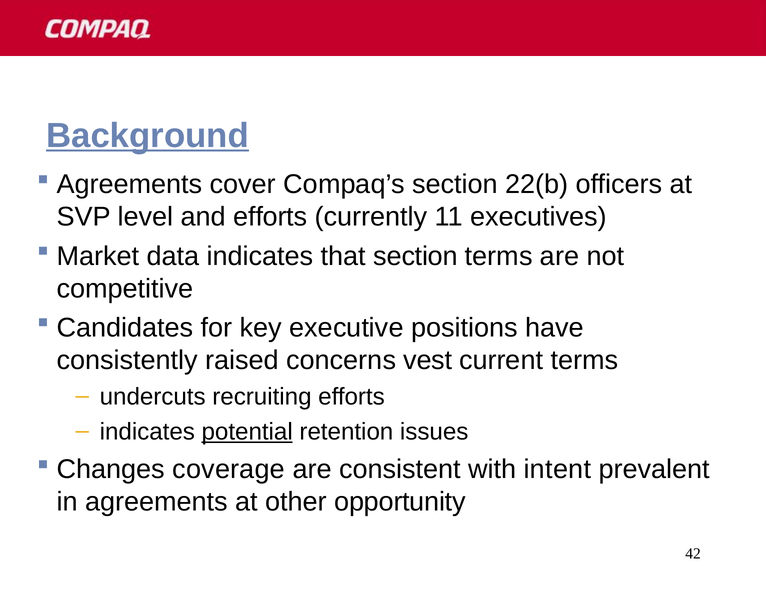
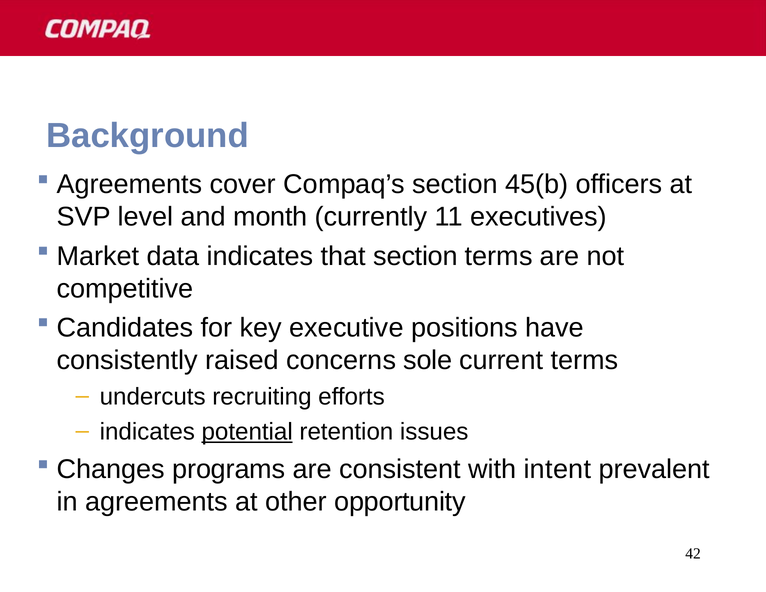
Background underline: present -> none (148, 136)
22(b: 22(b -> 45(b (537, 184)
and efforts: efforts -> month (270, 217)
vest: vest -> sole (428, 360)
coverage: coverage -> programs (229, 469)
